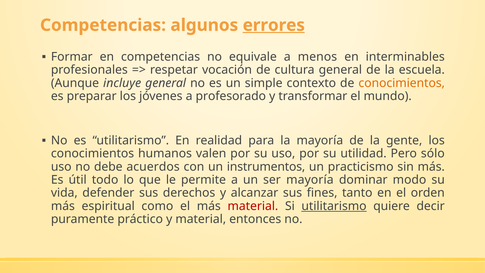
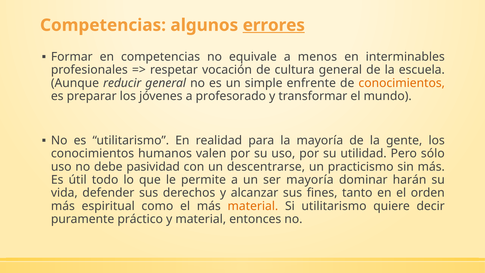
incluye: incluye -> reducir (122, 83)
contexto: contexto -> enfrente (311, 83)
acuerdos: acuerdos -> pasividad (153, 167)
instrumentos: instrumentos -> descentrarse (266, 167)
modo: modo -> harán (410, 180)
material colour: red -> orange (253, 206)
utilitarismo underline: present -> none (334, 206)
